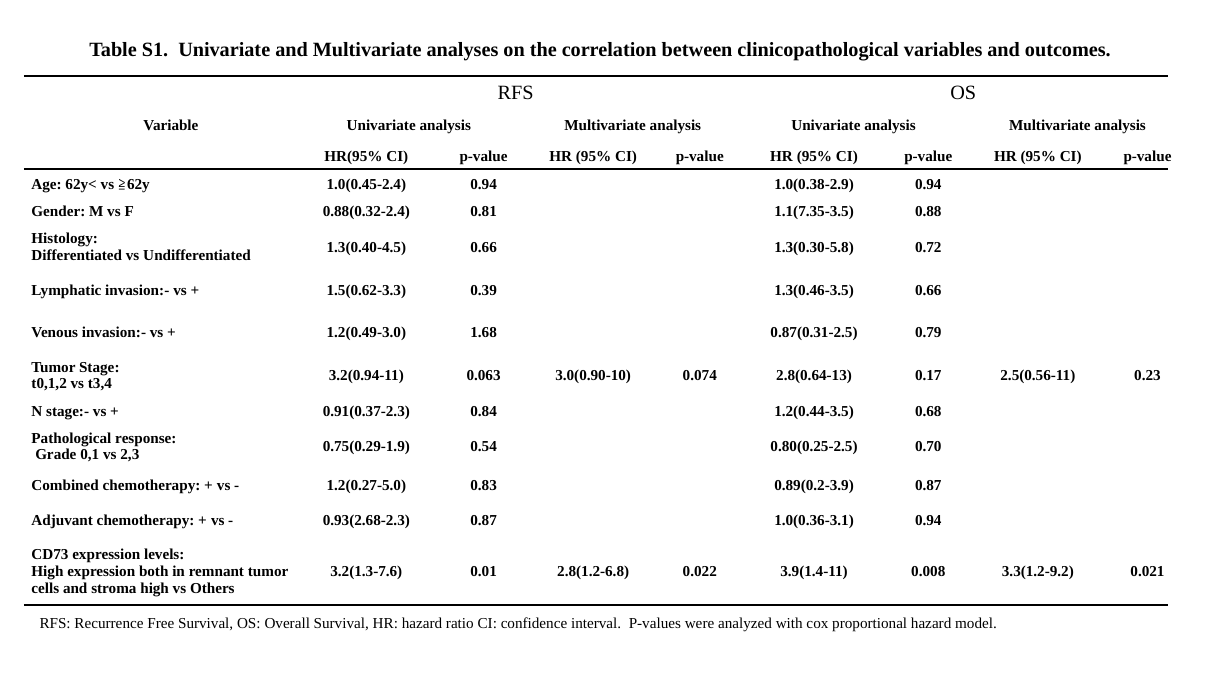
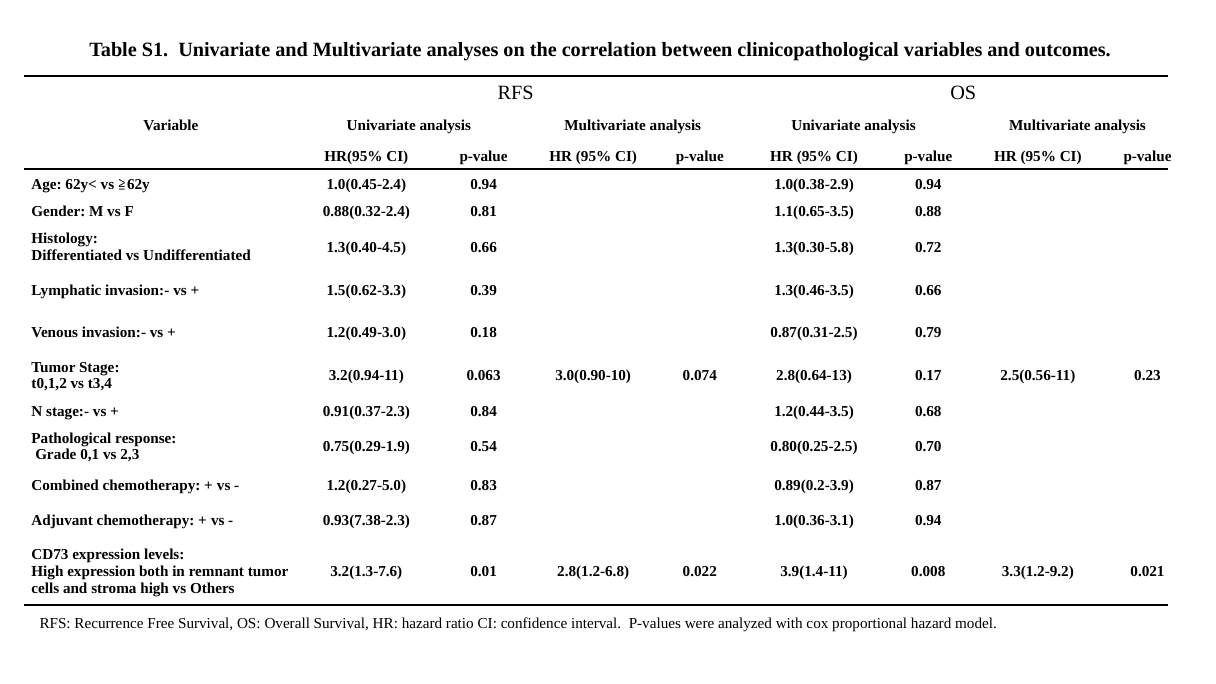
1.1(7.35-3.5: 1.1(7.35-3.5 -> 1.1(0.65-3.5 (814, 212)
1.68: 1.68 -> 0.18 (484, 332)
0.93(2.68-2.3: 0.93(2.68-2.3 -> 0.93(7.38-2.3 (366, 520)
